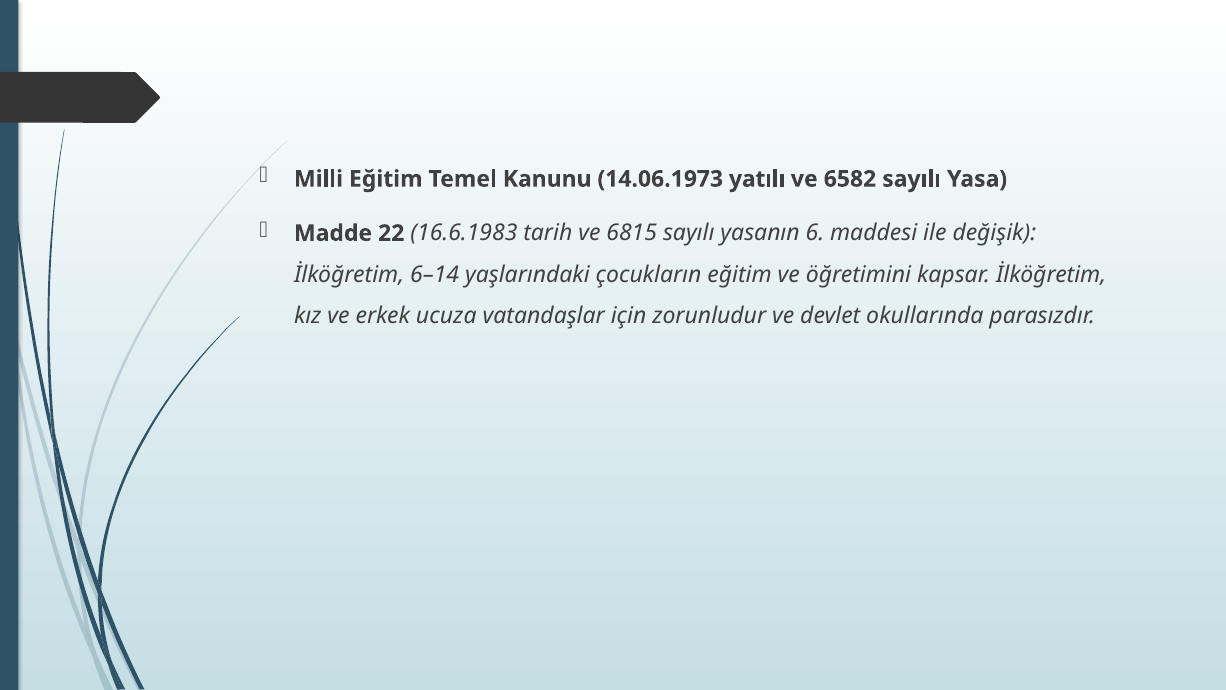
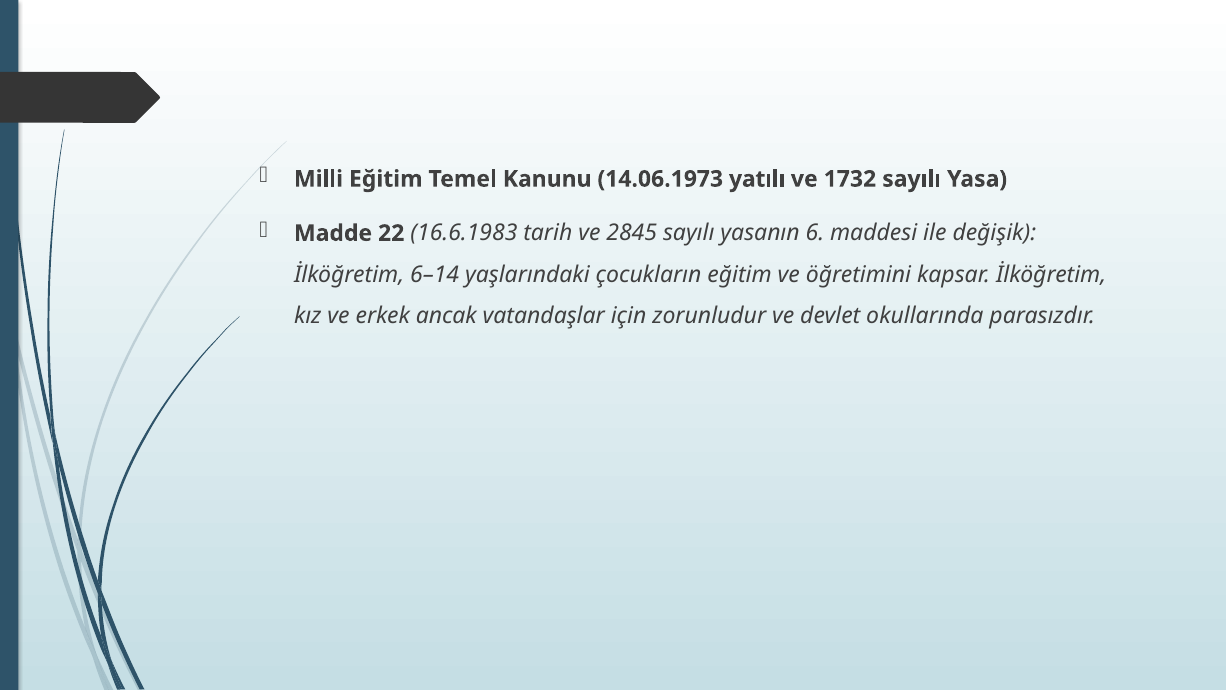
6582: 6582 -> 1732 (850, 179)
6815: 6815 -> 2845 (632, 233)
ucuza: ucuza -> ancak (446, 316)
